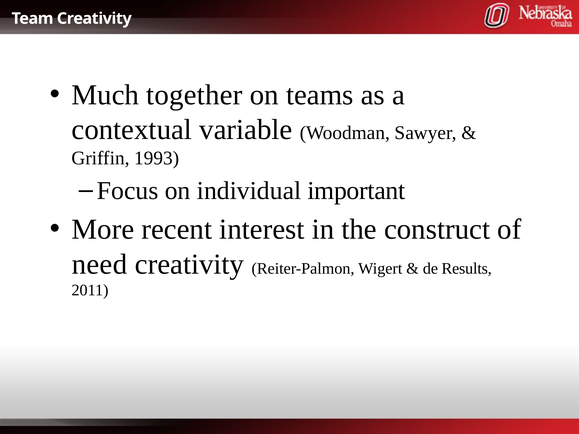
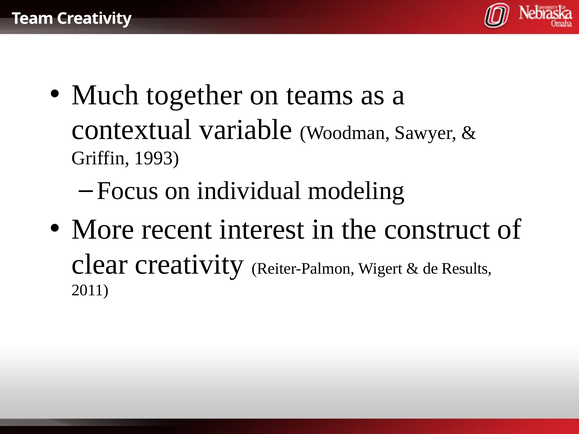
important: important -> modeling (356, 191)
need: need -> clear (100, 264)
